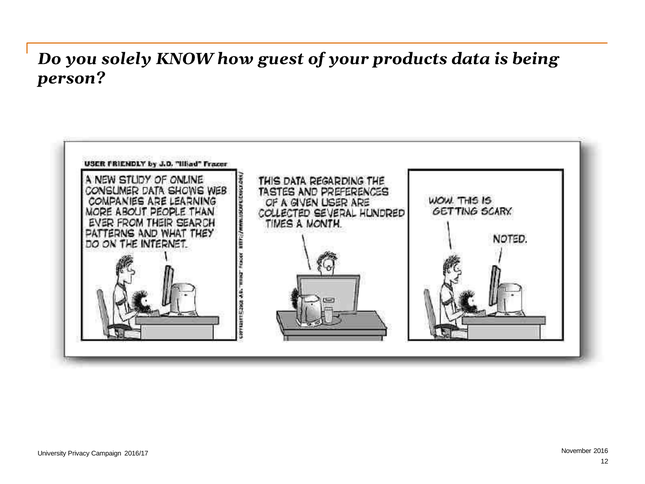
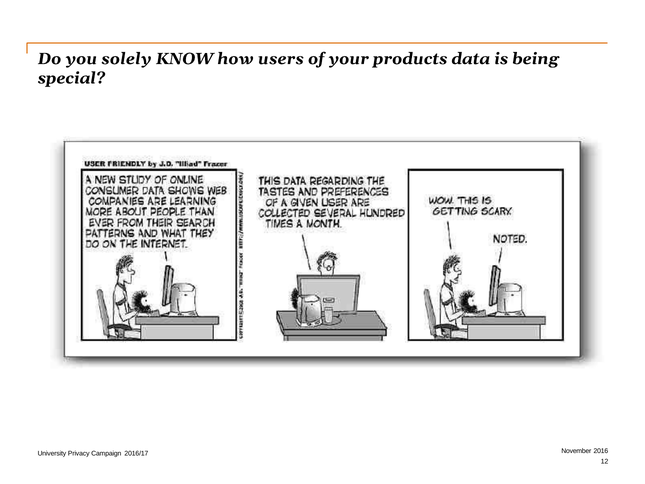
guest: guest -> users (281, 59)
person: person -> special (71, 78)
